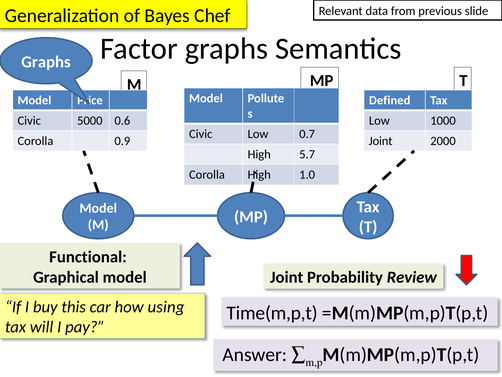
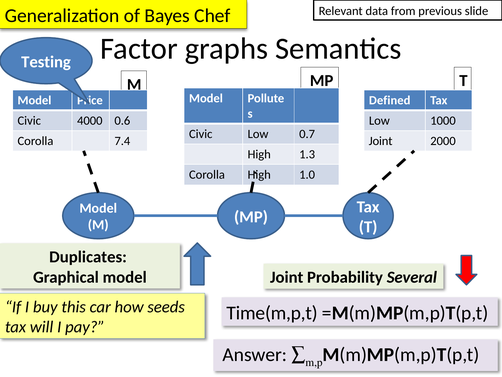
Graphs: Graphs -> Testing (46, 62)
5000: 5000 -> 4000 (90, 120)
0.9: 0.9 -> 7.4 (122, 141)
5.7: 5.7 -> 1.3 (307, 154)
Functional: Functional -> Duplicates (88, 257)
Review: Review -> Several (412, 277)
using: using -> seeds (166, 307)
